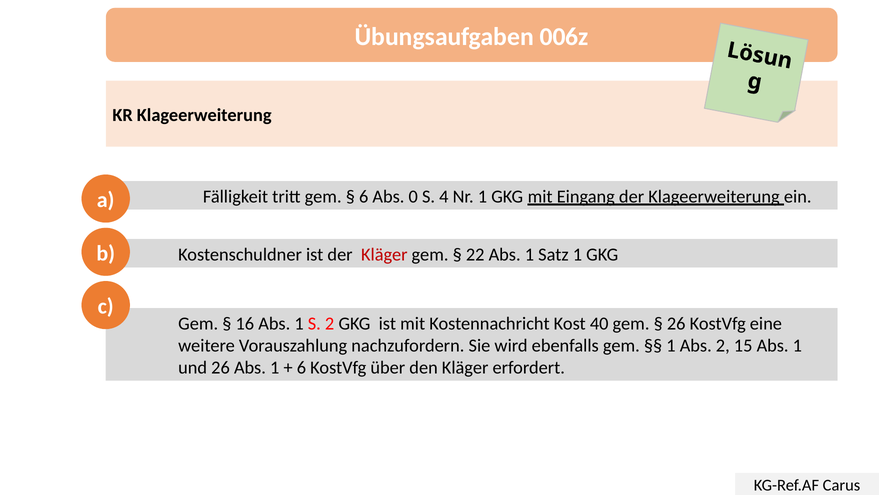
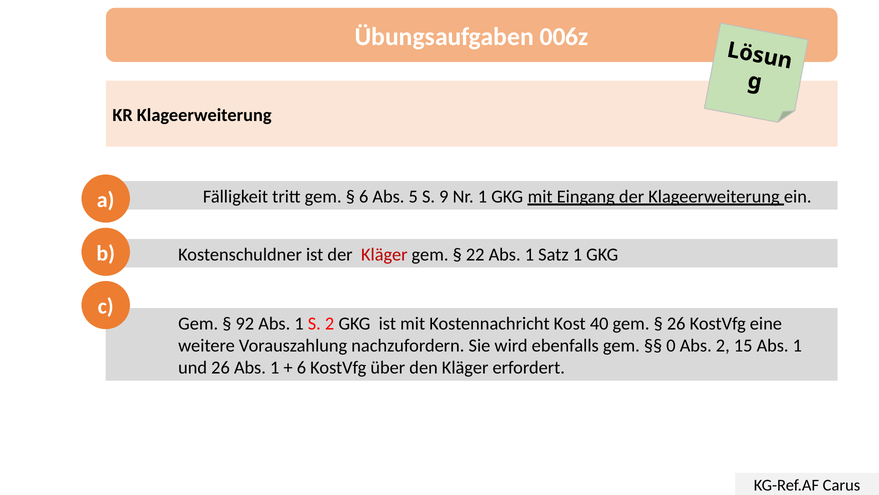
0: 0 -> 5 (413, 196)
4: 4 -> 9 (444, 196)
16: 16 -> 92 (245, 323)
1: 1 -> 0 (671, 345)
